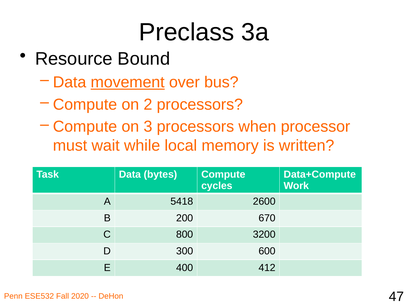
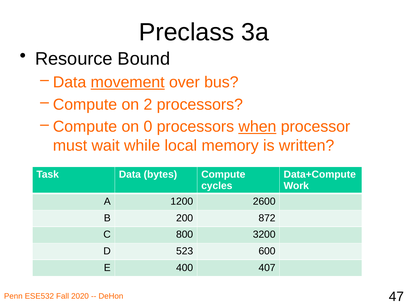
3: 3 -> 0 (148, 127)
when underline: none -> present (257, 127)
5418: 5418 -> 1200 (182, 201)
670: 670 -> 872 (267, 218)
300: 300 -> 523 (185, 251)
412: 412 -> 407 (267, 268)
